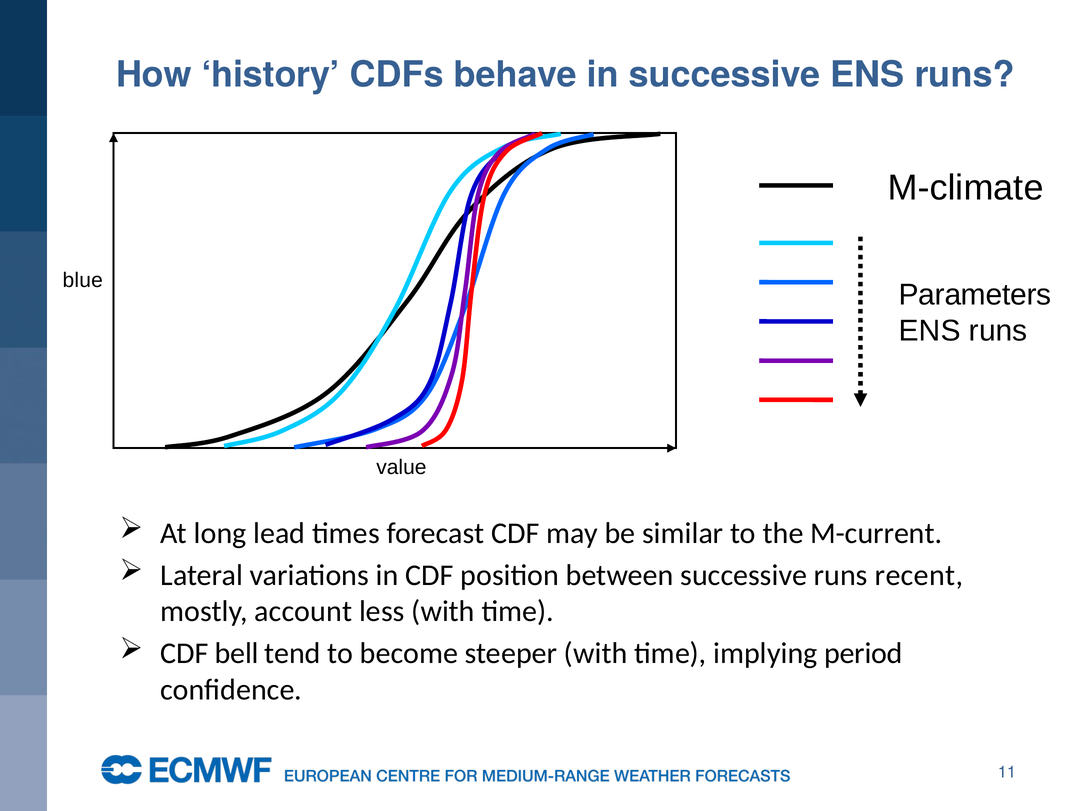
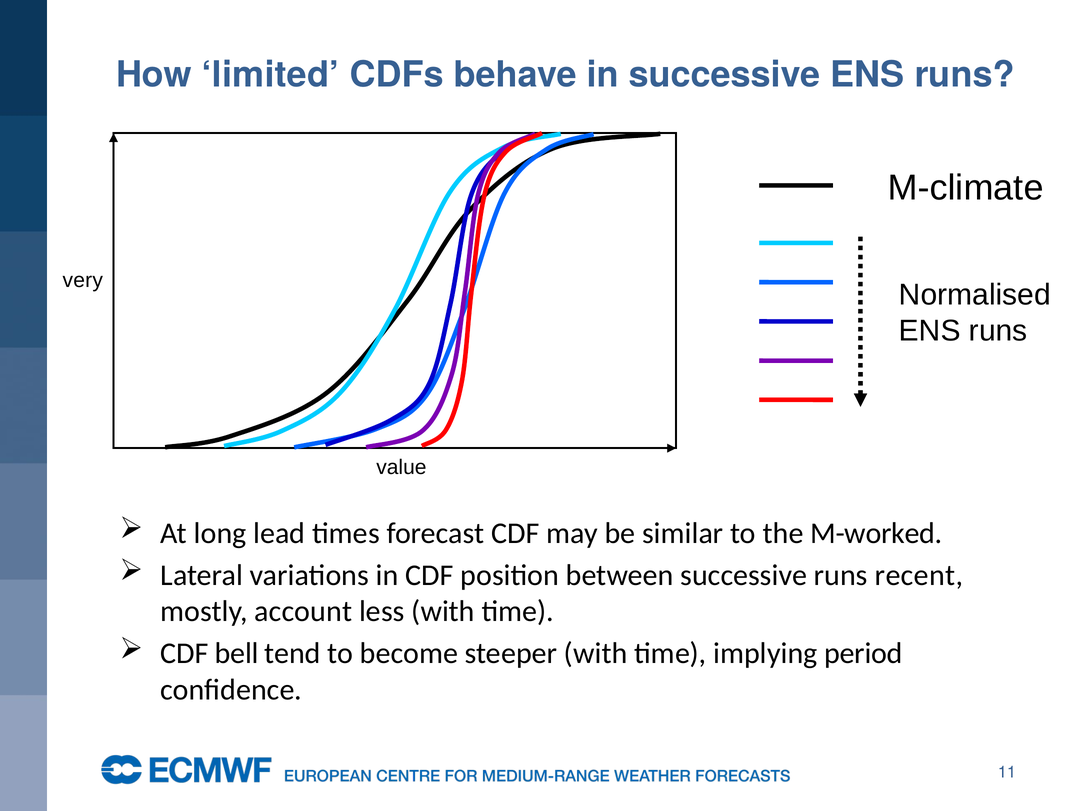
history: history -> limited (271, 75)
blue: blue -> very (83, 280)
Parameters: Parameters -> Normalised (975, 295)
M-current: M-current -> M-worked (876, 533)
